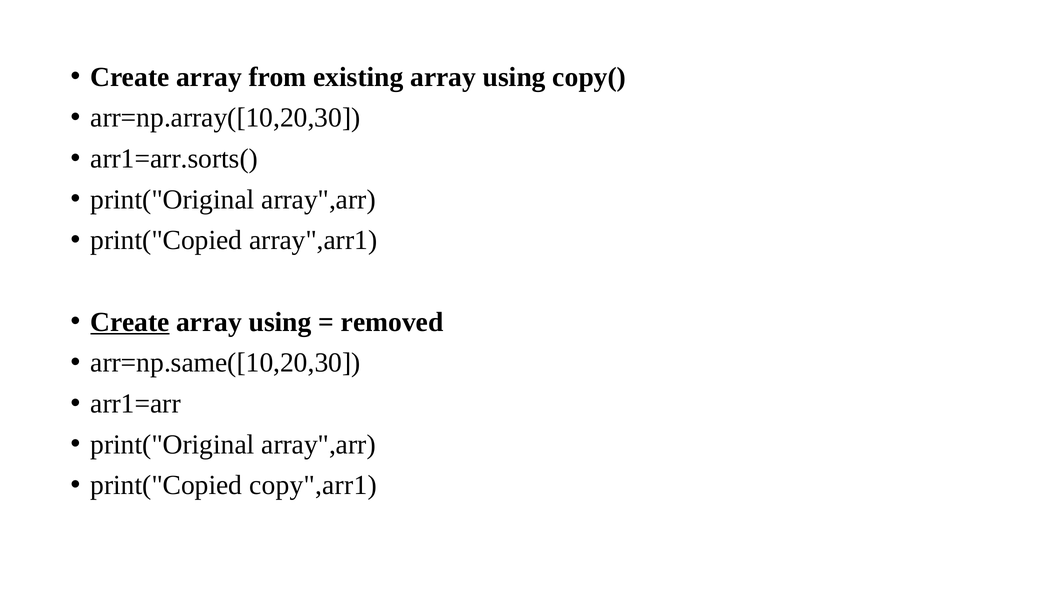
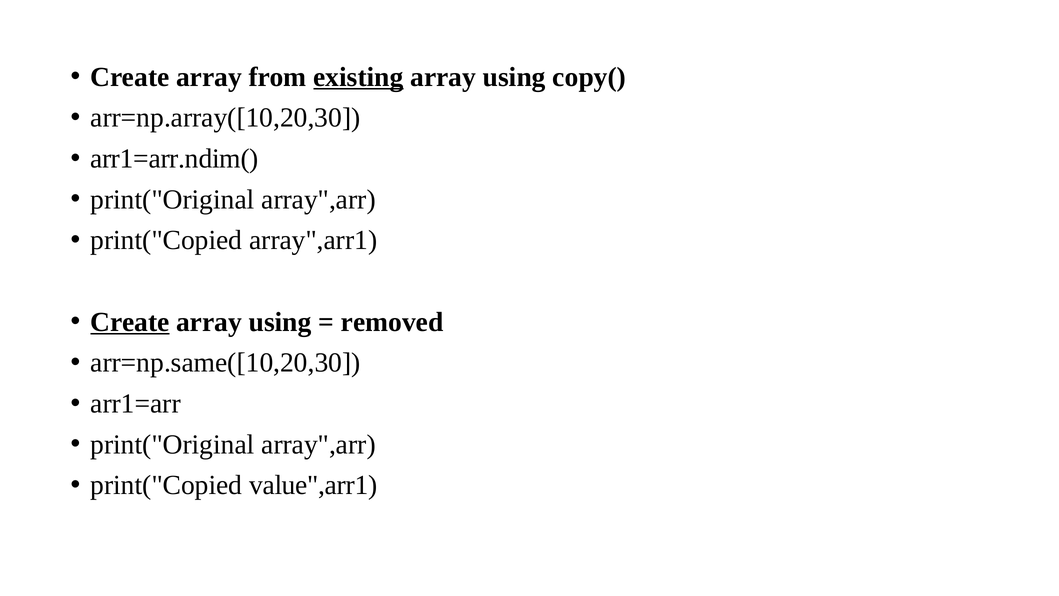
existing underline: none -> present (358, 77)
arr1=arr.sorts(: arr1=arr.sorts( -> arr1=arr.ndim( (174, 159)
copy",arr1: copy",arr1 -> value",arr1 (313, 485)
